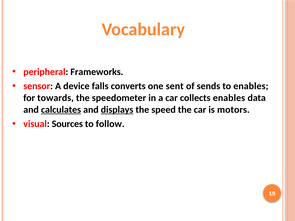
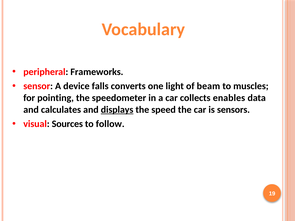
sent: sent -> light (175, 86)
sends: sends -> beam (208, 86)
to enables: enables -> muscles (251, 86)
towards: towards -> pointing (56, 98)
calculates underline: present -> none (61, 110)
motors: motors -> sensors (233, 110)
